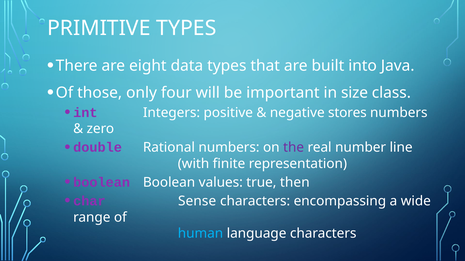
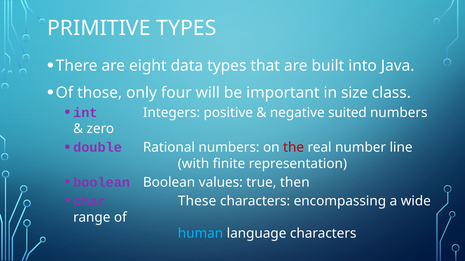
stores: stores -> suited (347, 113)
the colour: purple -> red (294, 148)
Sense: Sense -> These (197, 201)
